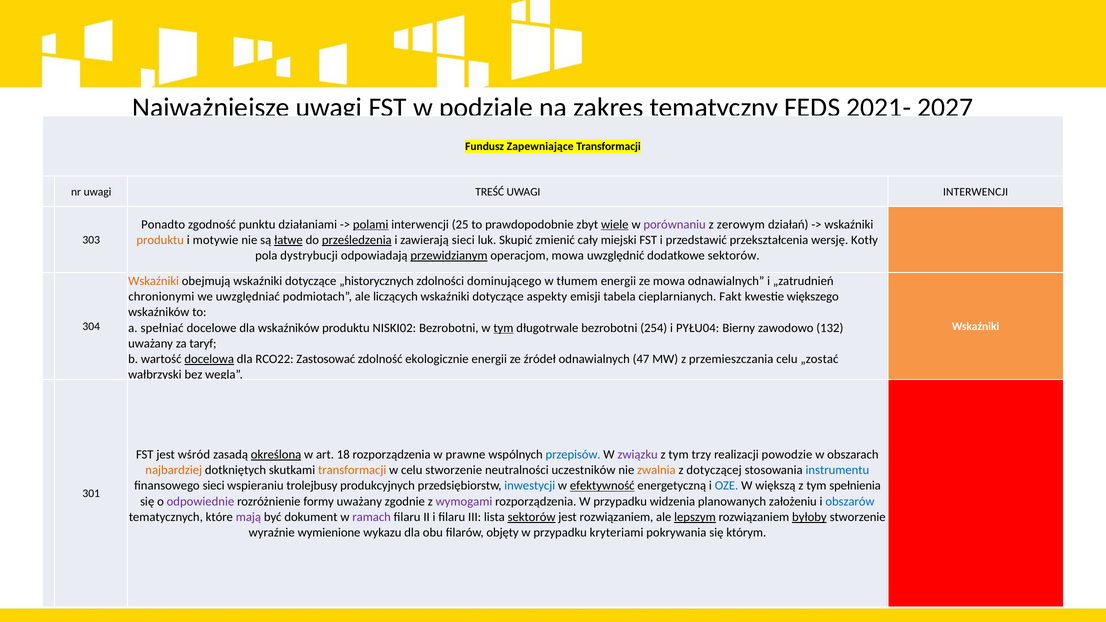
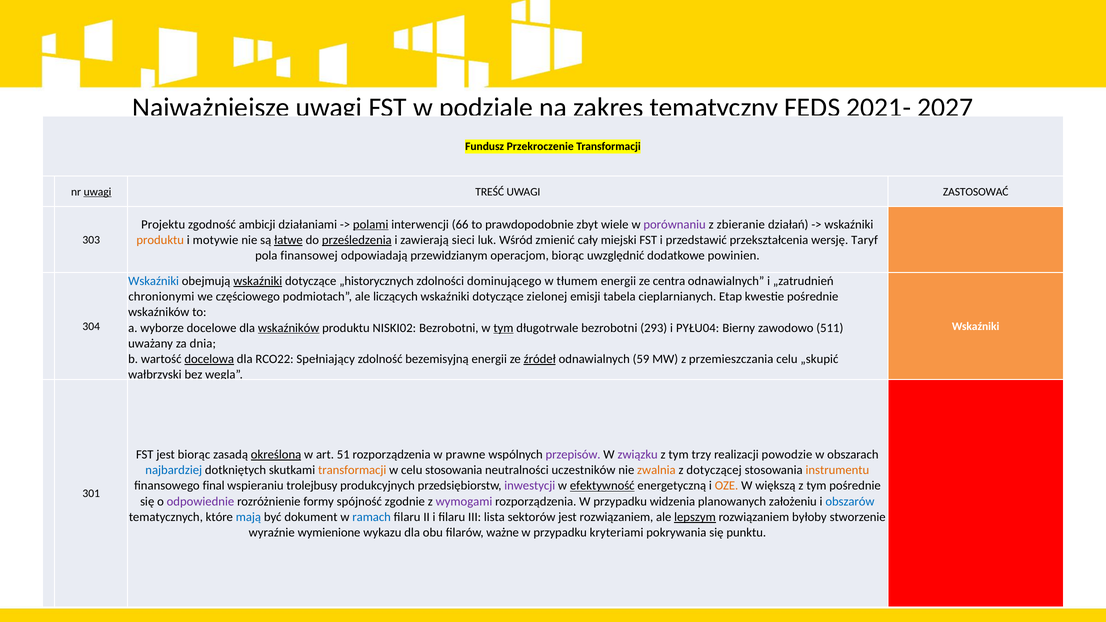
Zapewniające: Zapewniające -> Przekroczenie (540, 147)
uwagi underline: none -> present (98, 192)
UWAGI INTERWENCJI: INTERWENCJI -> ZASTOSOWAĆ (976, 192)
Ponadto: Ponadto -> Projektu (163, 224)
punktu: punktu -> ambicji (257, 224)
25: 25 -> 66 (460, 224)
wiele underline: present -> none (615, 224)
zerowym: zerowym -> zbieranie (741, 224)
Skupić: Skupić -> Wśród (516, 240)
Kotły: Kotły -> Taryf (865, 240)
dystrybucji: dystrybucji -> finansowej (309, 256)
przewidzianym underline: present -> none (449, 256)
operacjom mowa: mowa -> biorąc (568, 256)
dodatkowe sektorów: sektorów -> powinien (734, 256)
Wskaźniki colour: orange -> blue (154, 281)
wskaźniki underline: none -> present (258, 281)
ze mowa: mowa -> centra (669, 281)
uwzględniać: uwzględniać -> częściowego (248, 297)
aspekty: aspekty -> zielonej (547, 297)
Fakt: Fakt -> Etap (731, 297)
kwestie większego: większego -> pośrednie (813, 297)
spełniać: spełniać -> wyborze (162, 328)
wskaźników underline: none -> present (289, 328)
254: 254 -> 293 (654, 328)
132: 132 -> 511 (830, 328)
taryf: taryf -> dnia (203, 344)
Zastosować: Zastosować -> Spełniający (326, 359)
ekologicznie: ekologicznie -> bezemisyjną (437, 359)
źródeł underline: none -> present (540, 359)
47: 47 -> 59 (641, 359)
„zostać: „zostać -> „skupić (819, 359)
jest wśród: wśród -> biorąc (194, 455)
18: 18 -> 51 (343, 455)
przepisów colour: blue -> purple (573, 455)
najbardziej colour: orange -> blue (174, 470)
celu stworzenie: stworzenie -> stosowania (454, 470)
instrumentu colour: blue -> orange (837, 470)
finansowego sieci: sieci -> final (214, 486)
inwestycji colour: blue -> purple (530, 486)
OZE colour: blue -> orange (727, 486)
tym spełnienia: spełnienia -> pośrednie (855, 486)
formy uważany: uważany -> spójność (359, 502)
mają colour: purple -> blue (248, 517)
ramach colour: purple -> blue (372, 517)
sektorów underline: present -> none (532, 517)
byłoby underline: present -> none (809, 517)
objęty: objęty -> ważne (503, 533)
którym: którym -> punktu (746, 533)
